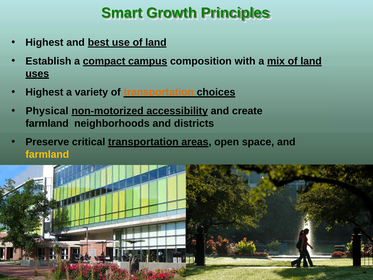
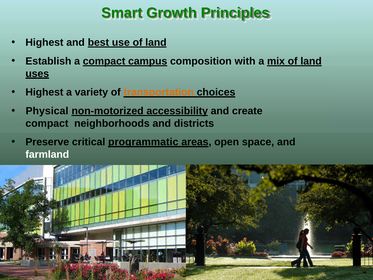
farmland: farmland -> compact (47, 123)
critical transportation: transportation -> programmatic (143, 142)
farmland colour: yellow -> white (47, 154)
